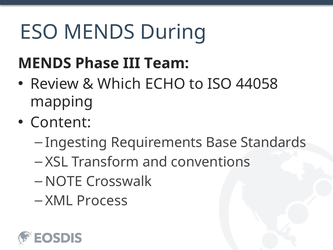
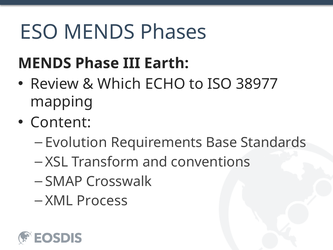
During: During -> Phases (173, 32)
Team: Team -> Earth (166, 63)
44058: 44058 -> 38977 (257, 84)
Ingesting: Ingesting -> Evolution (76, 142)
NOTE: NOTE -> SMAP (64, 181)
